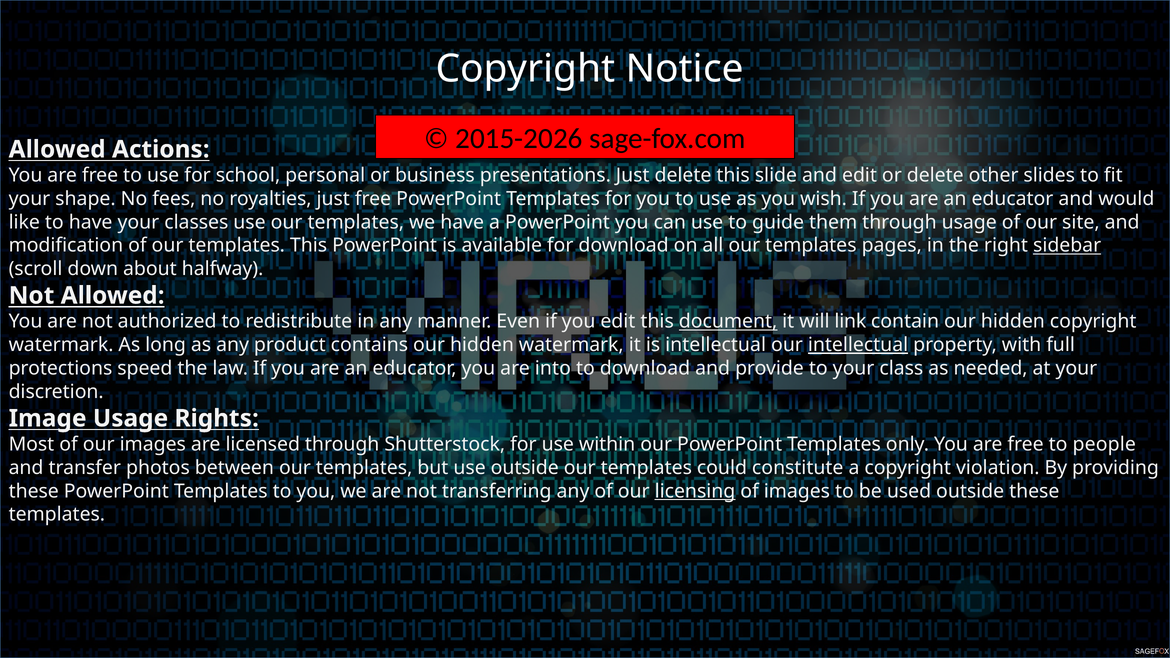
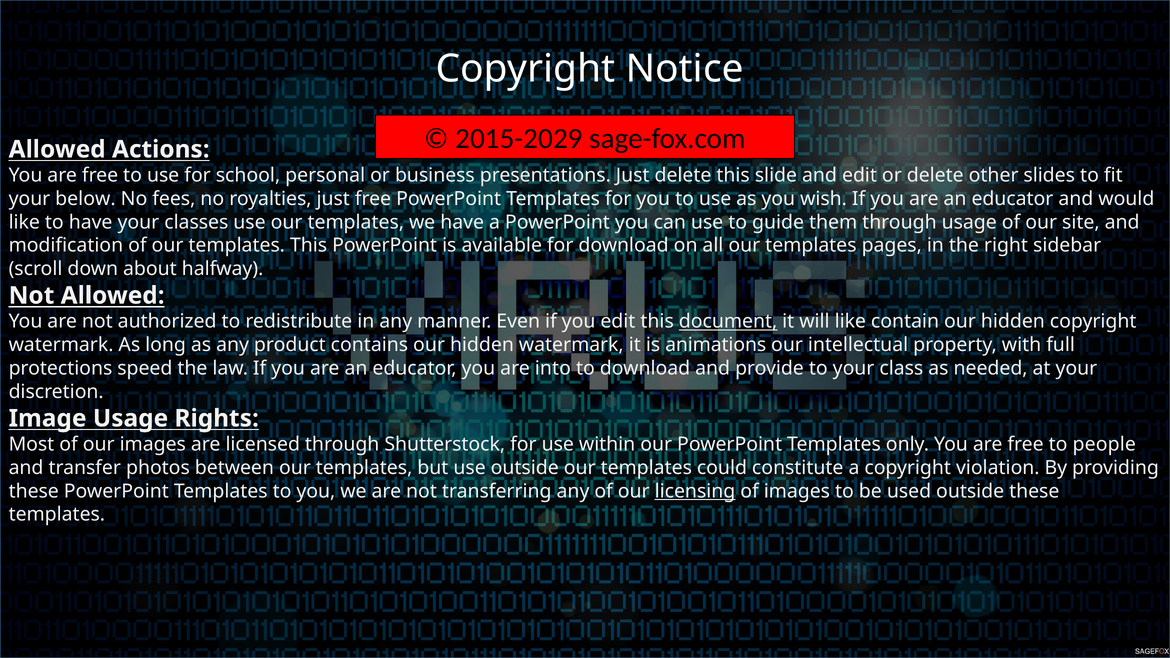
2015-2026: 2015-2026 -> 2015-2029 (519, 139)
shape: shape -> below (85, 199)
sidebar underline: present -> none (1067, 246)
will link: link -> like (850, 322)
is intellectual: intellectual -> animations (716, 345)
intellectual underline: present -> none (858, 345)
